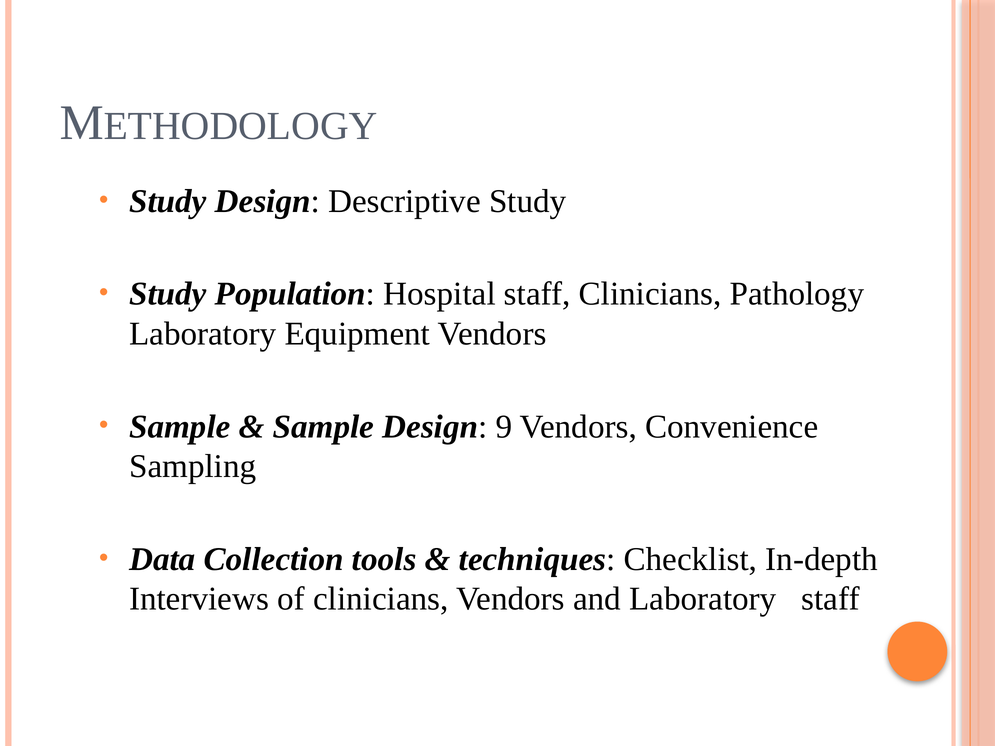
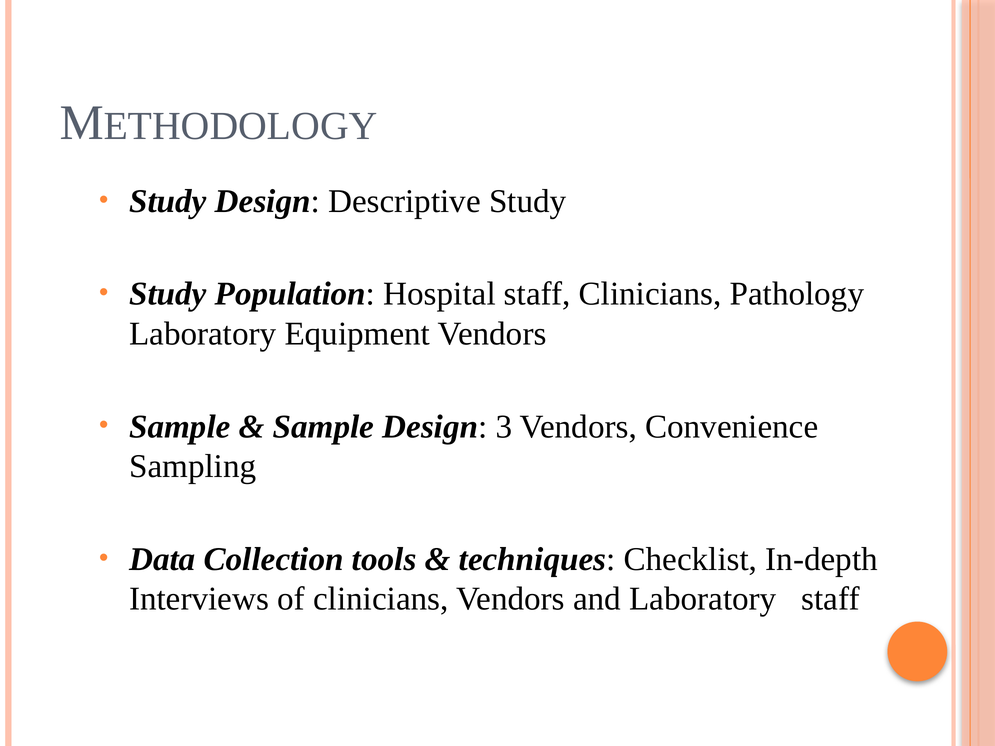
9: 9 -> 3 (504, 427)
